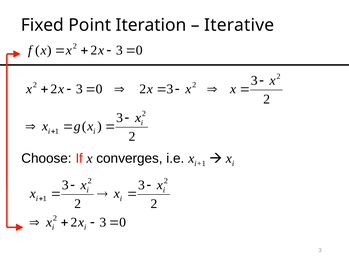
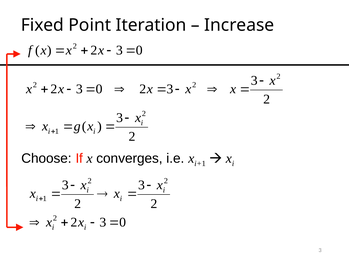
Iterative: Iterative -> Increase (239, 25)
